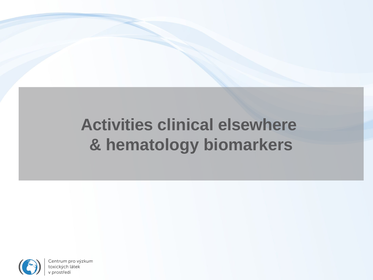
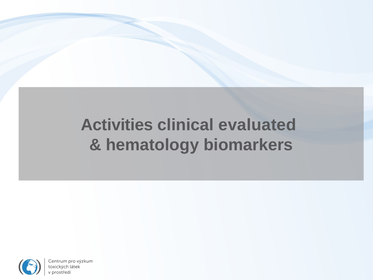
elsewhere: elsewhere -> evaluated (257, 125)
